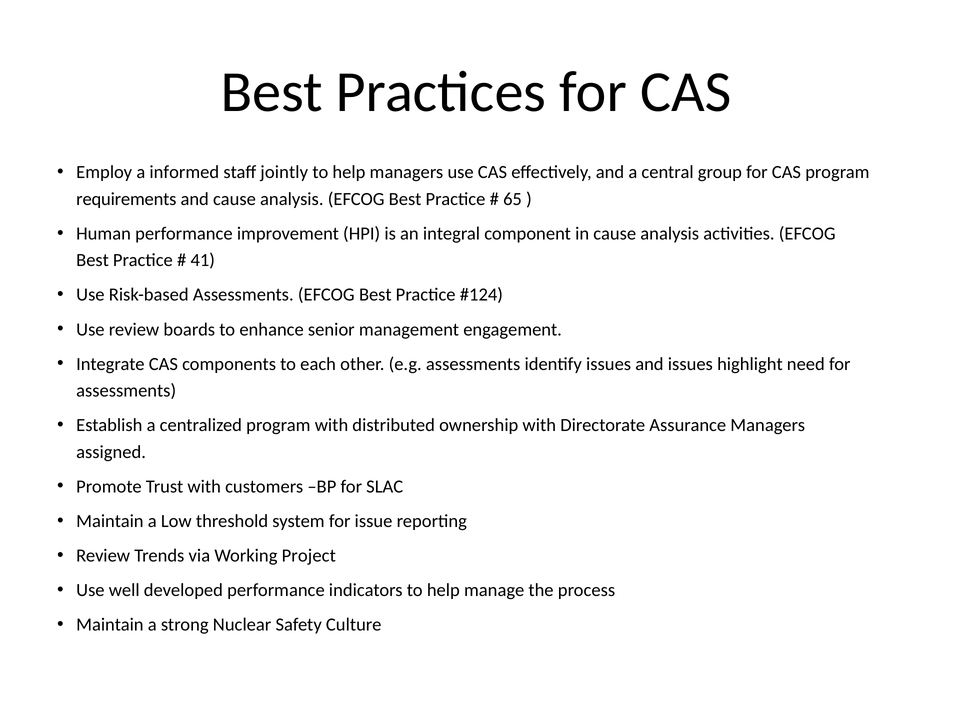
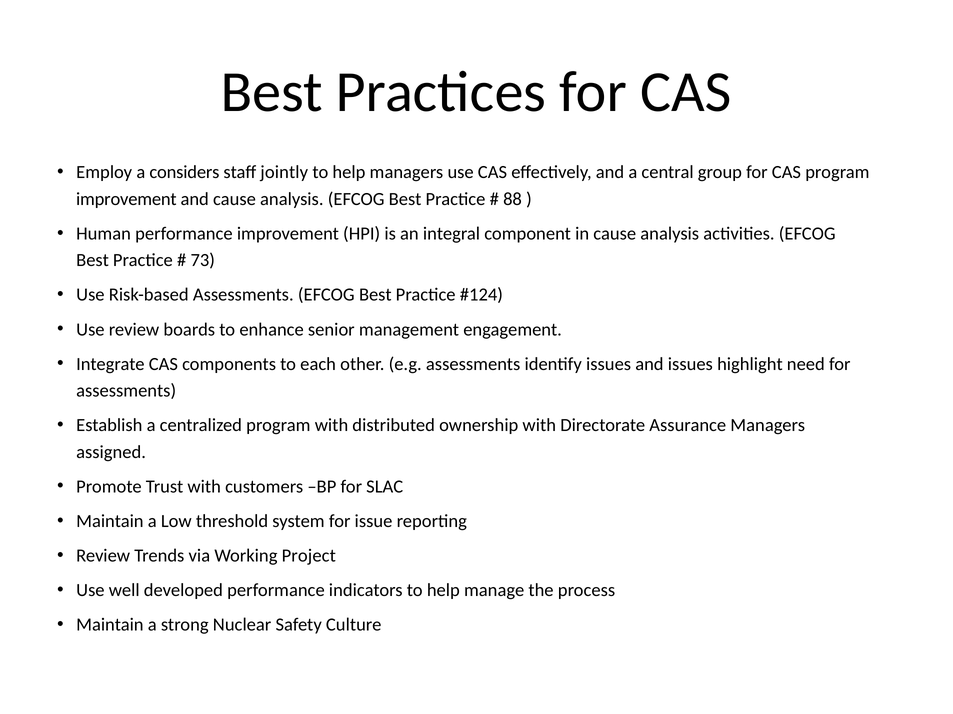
informed: informed -> considers (184, 173)
requirements: requirements -> improvement (126, 199)
65: 65 -> 88 (512, 199)
41: 41 -> 73 (203, 260)
